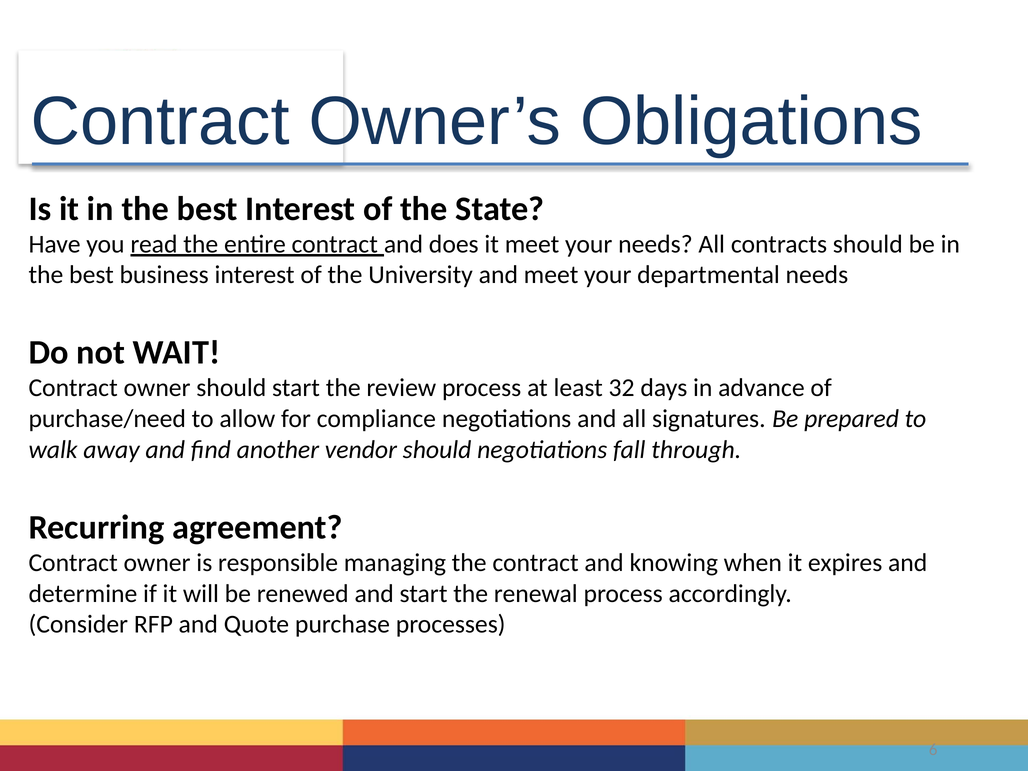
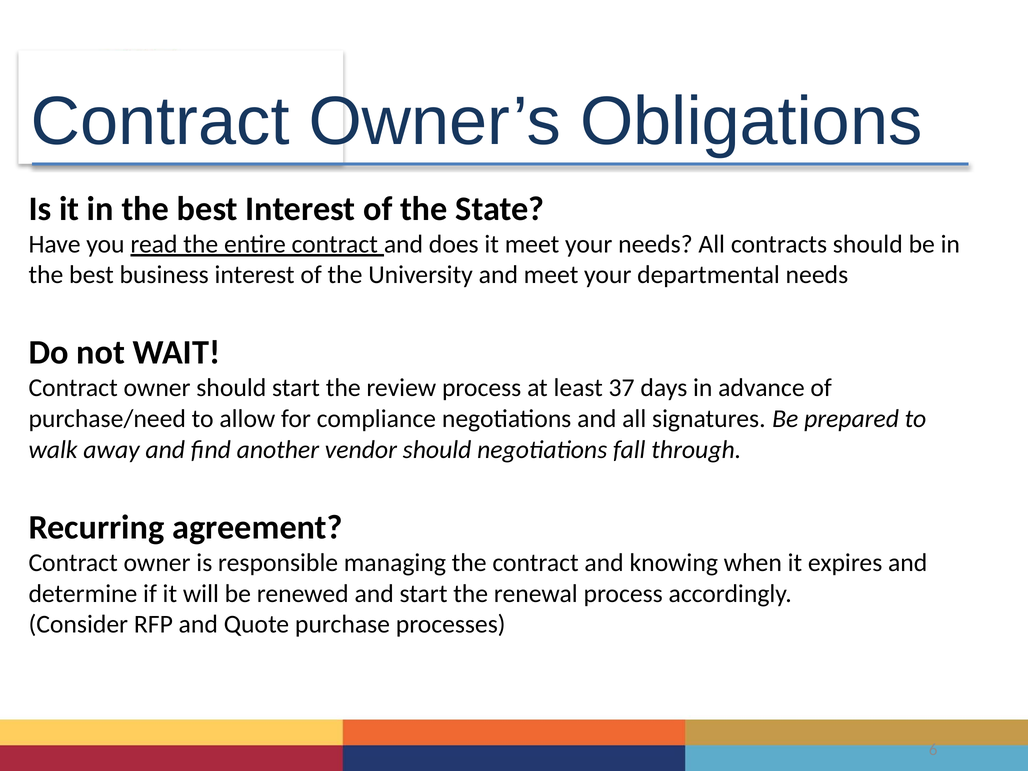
32: 32 -> 37 (622, 388)
